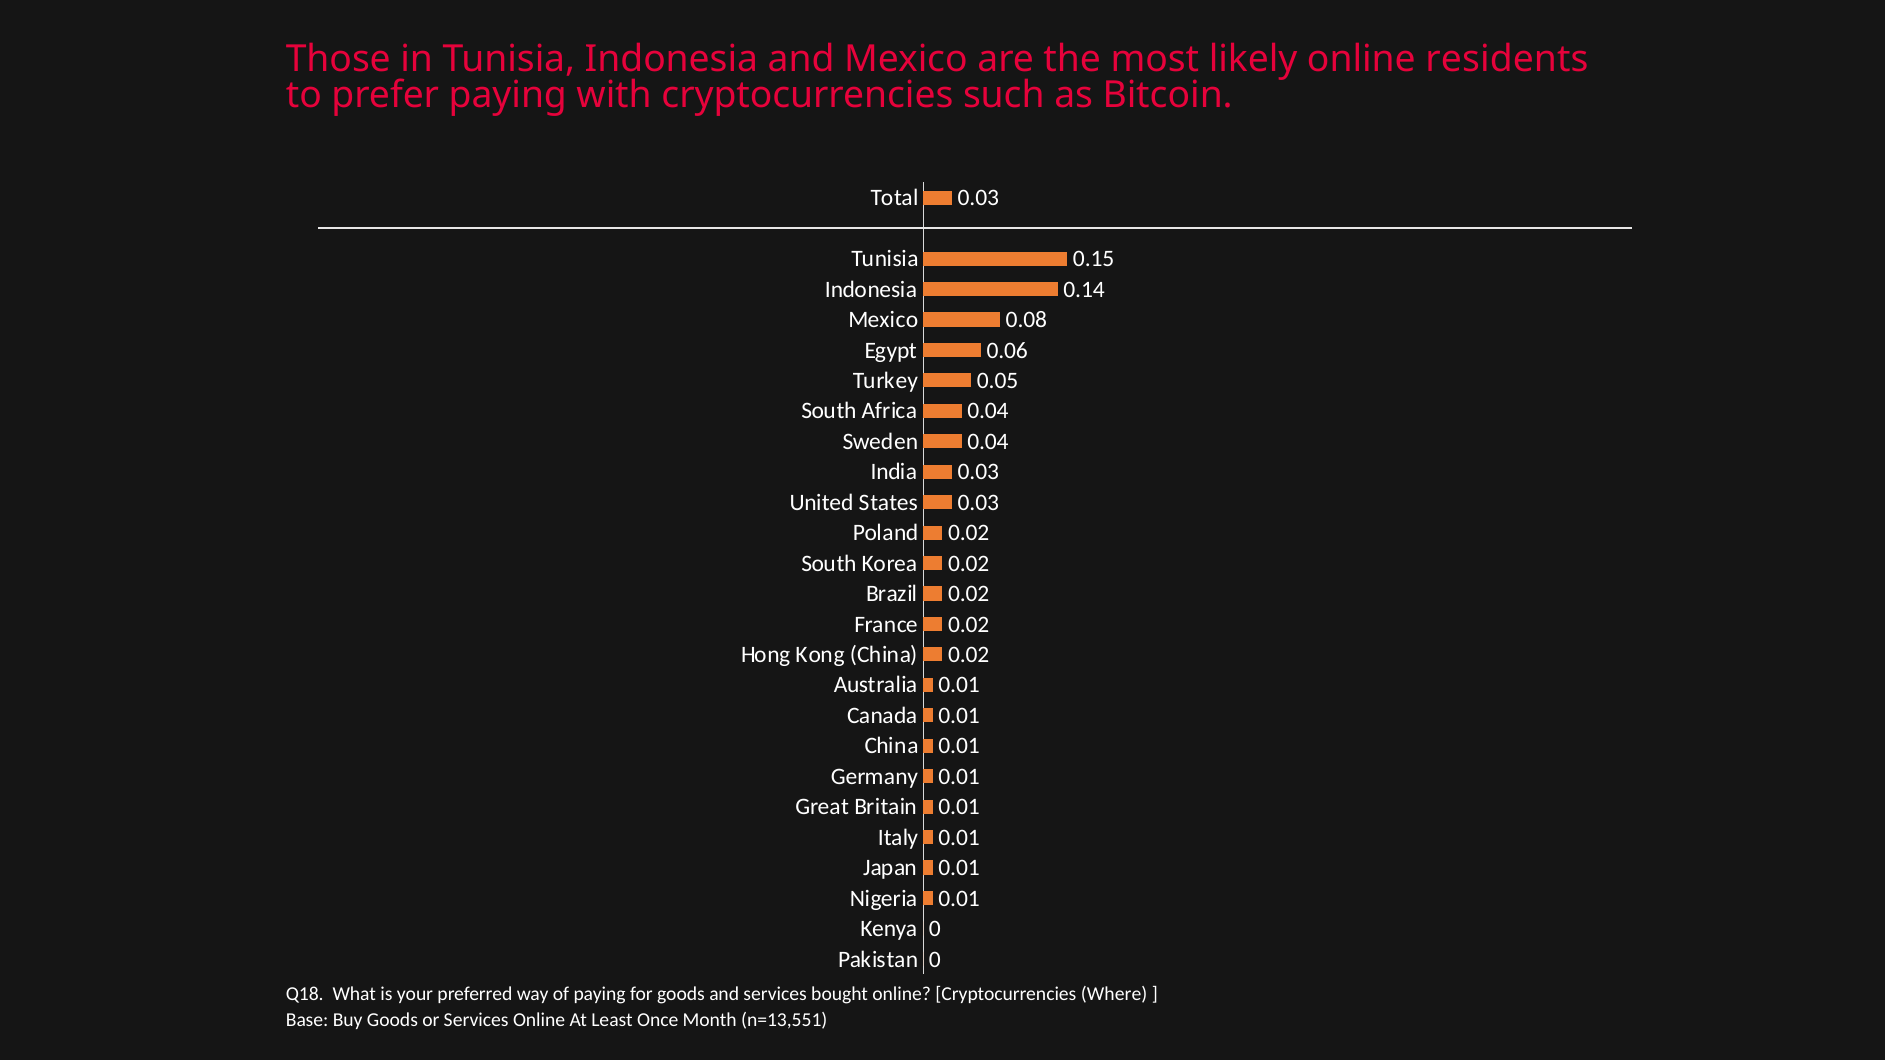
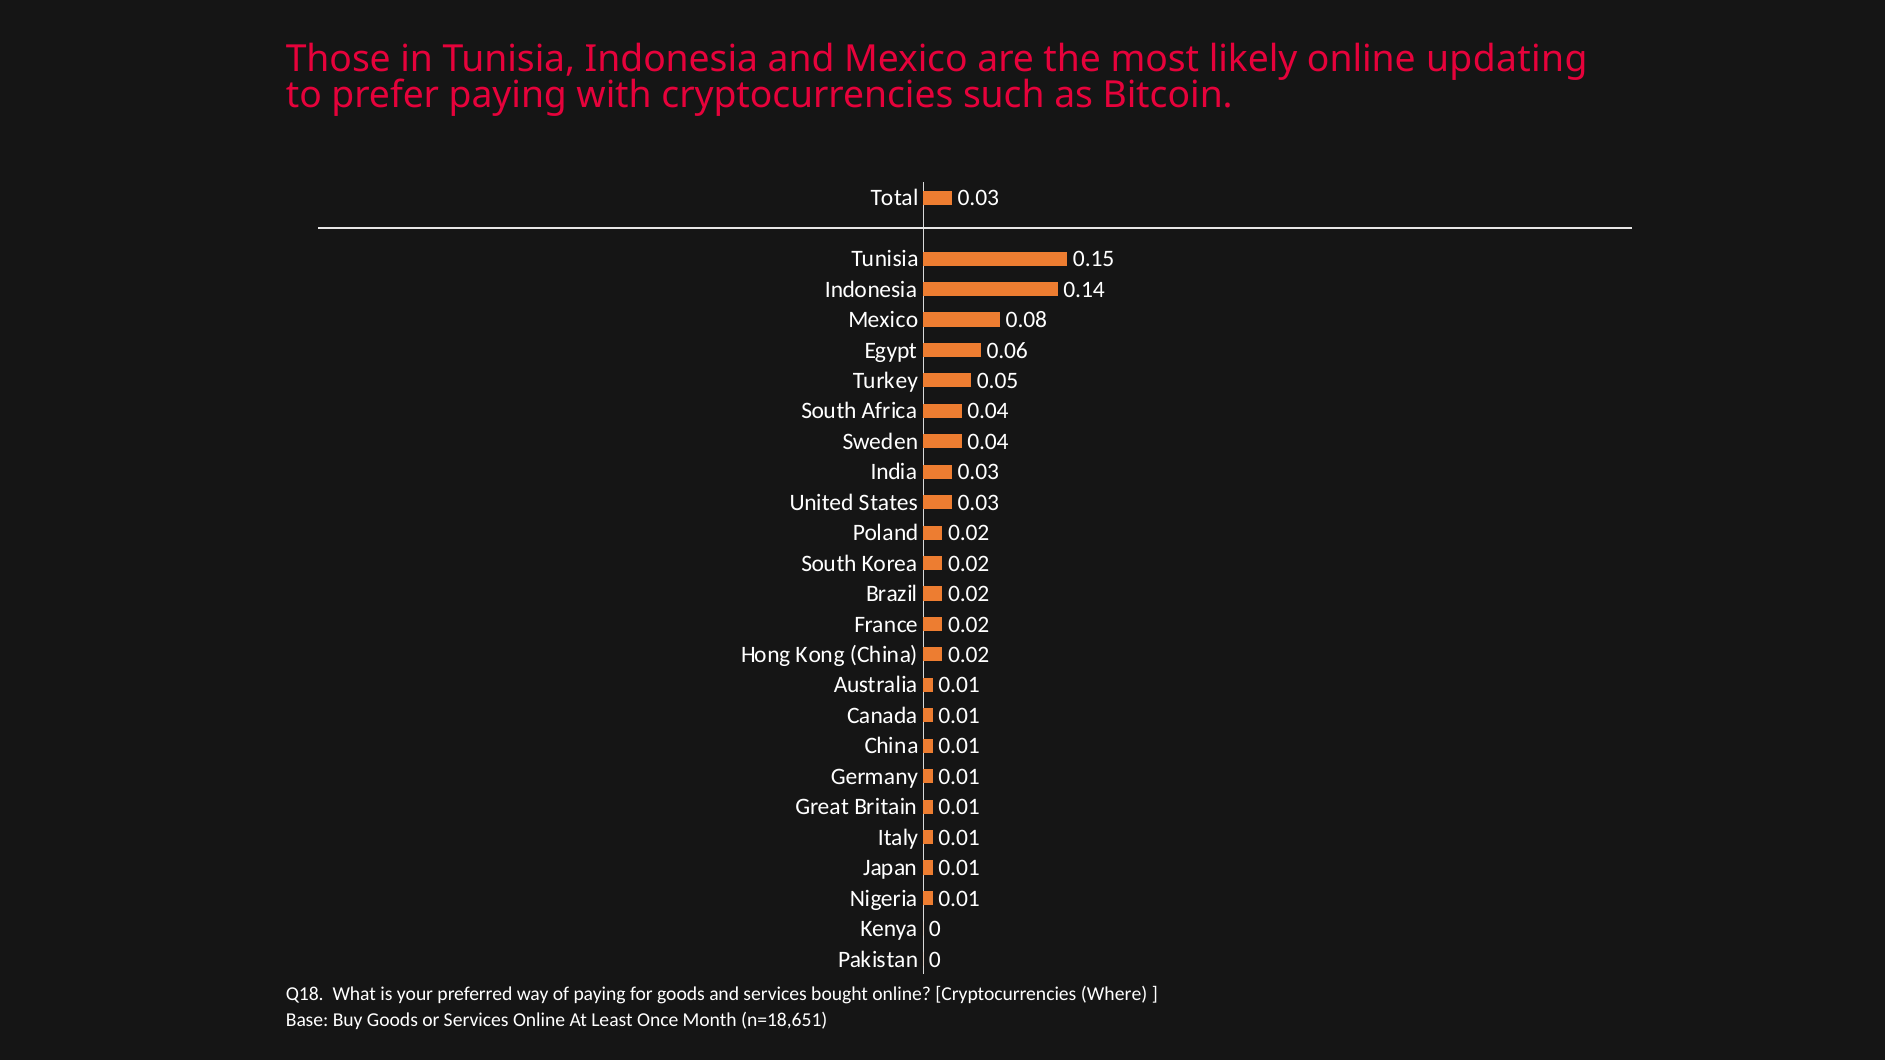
residents: residents -> updating (1507, 59)
n=13,551: n=13,551 -> n=18,651 (784, 1021)
